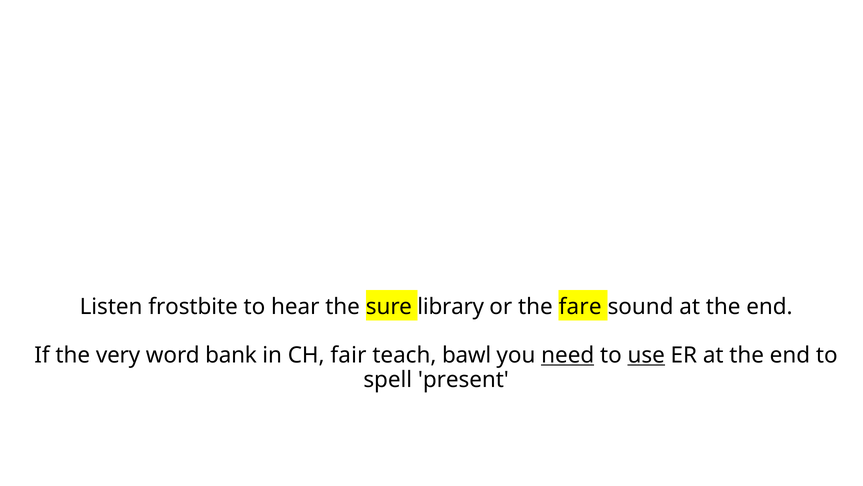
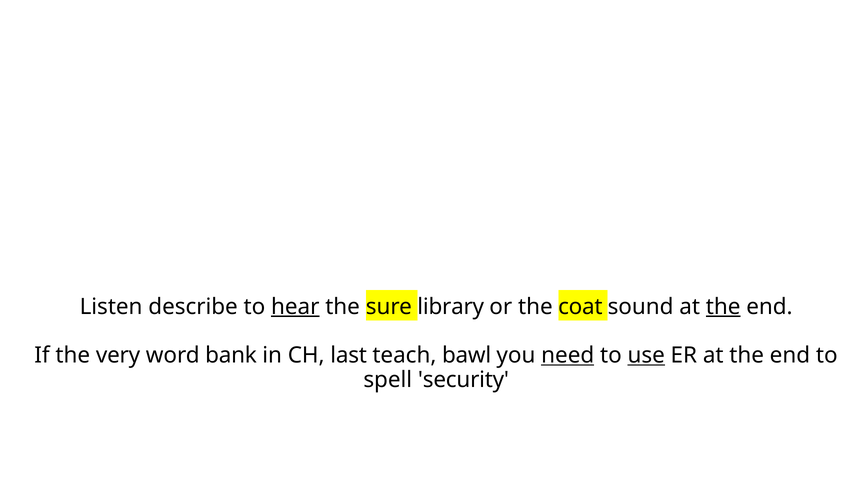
frostbite: frostbite -> describe (193, 306)
hear underline: none -> present (295, 306)
fare: fare -> coat (580, 306)
the underline: none -> present (723, 306)
fair: fair -> last (349, 355)
present: present -> security (464, 379)
